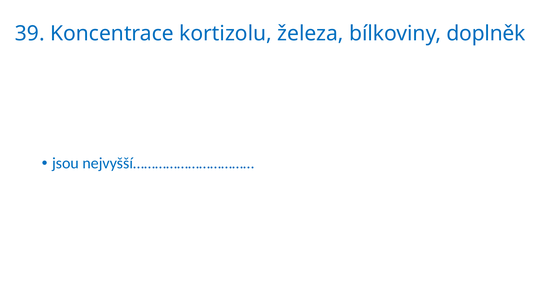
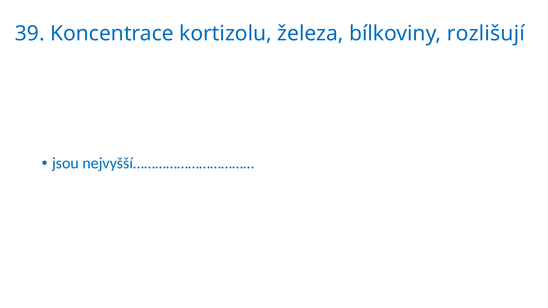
doplněk: doplněk -> rozlišují (486, 33)
